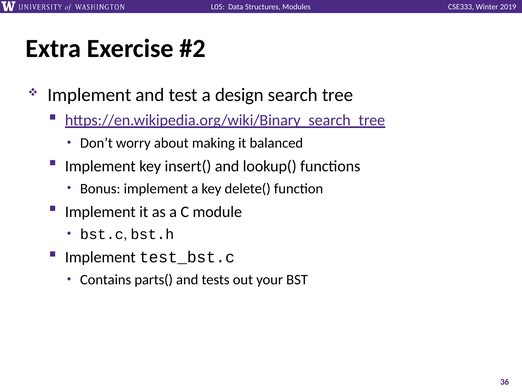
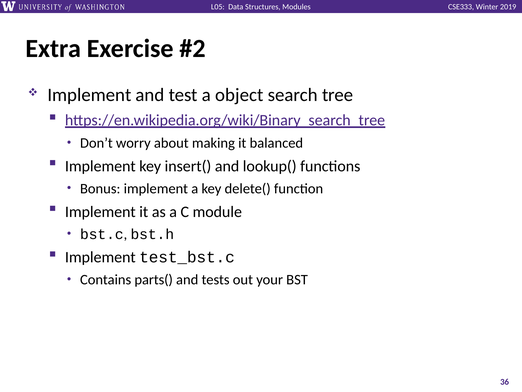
design: design -> object (239, 95)
